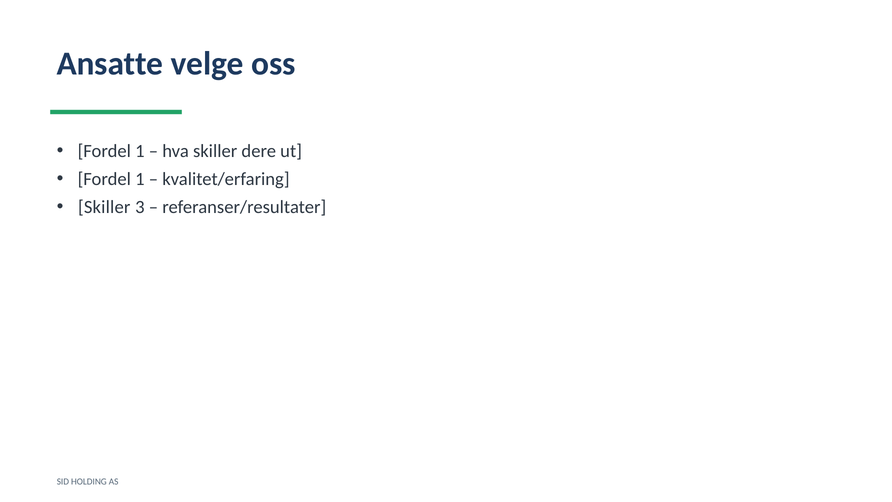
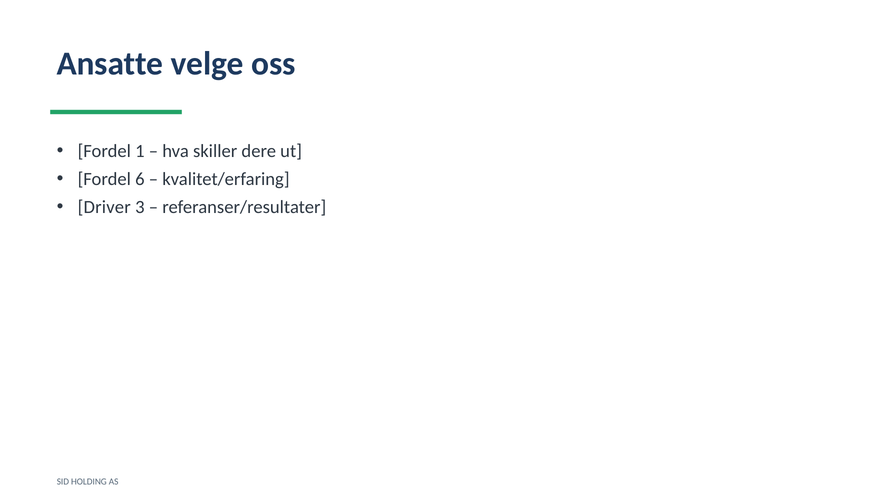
1: 1 -> 6 (140, 179)
Skiller: Skiller -> Driver (104, 207)
